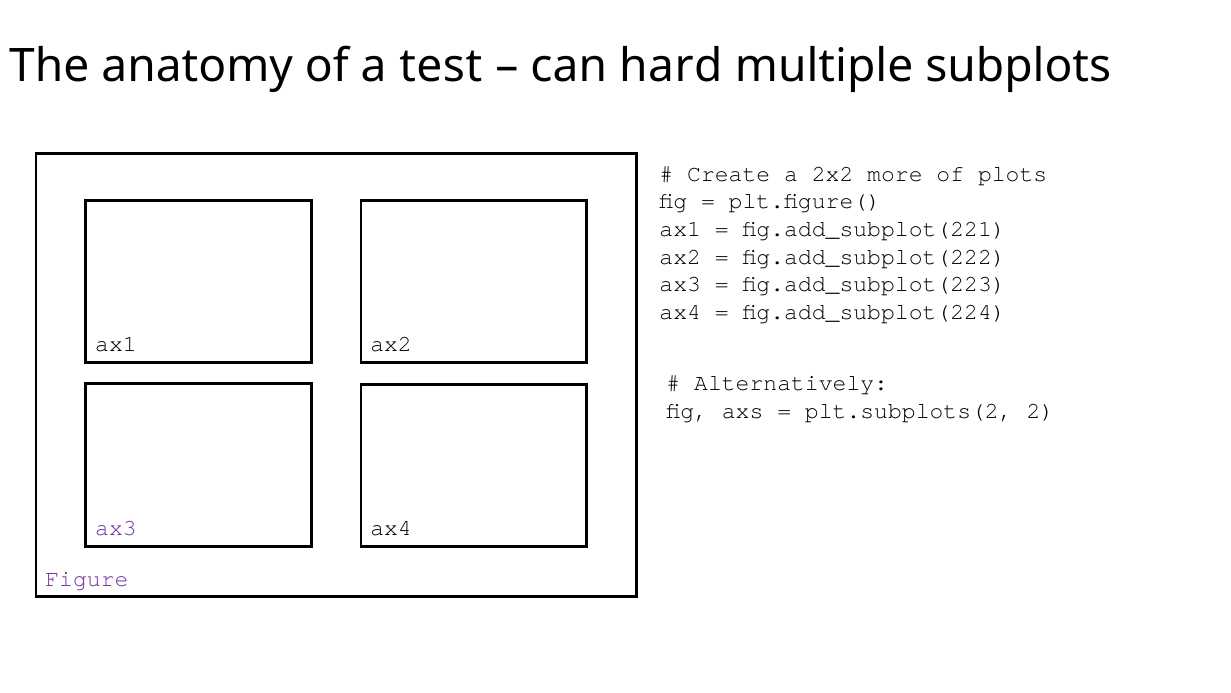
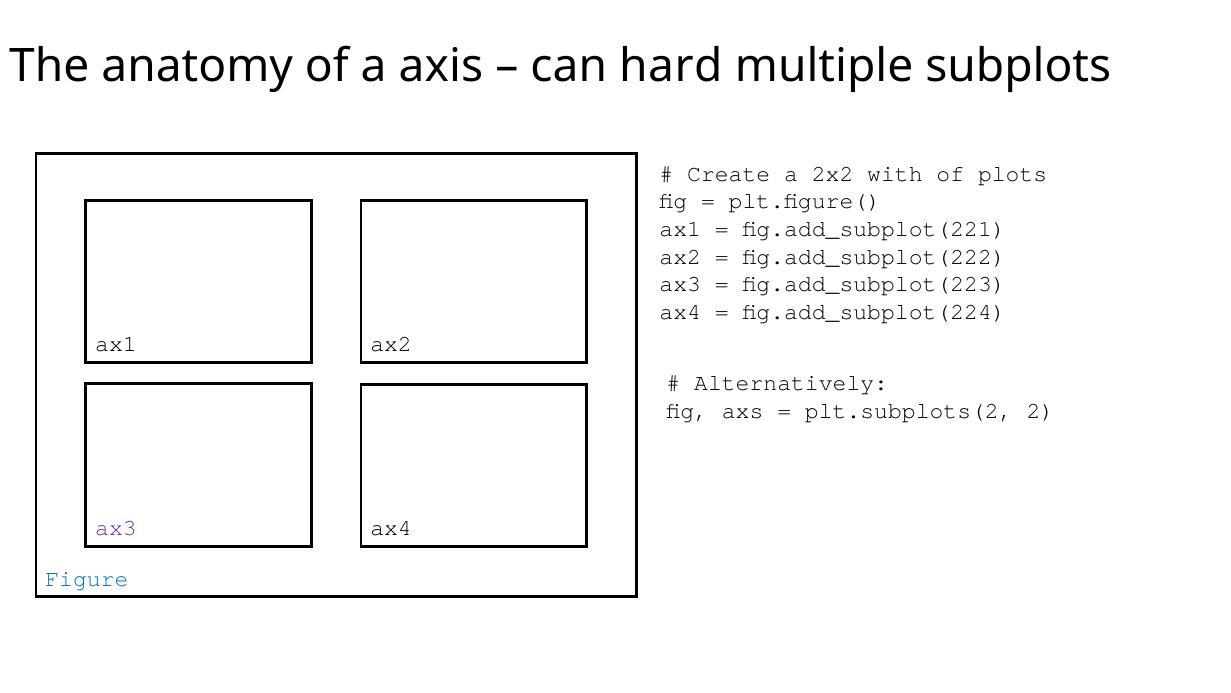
test: test -> axis (441, 66)
more: more -> with (895, 173)
Figure colour: purple -> blue (87, 579)
